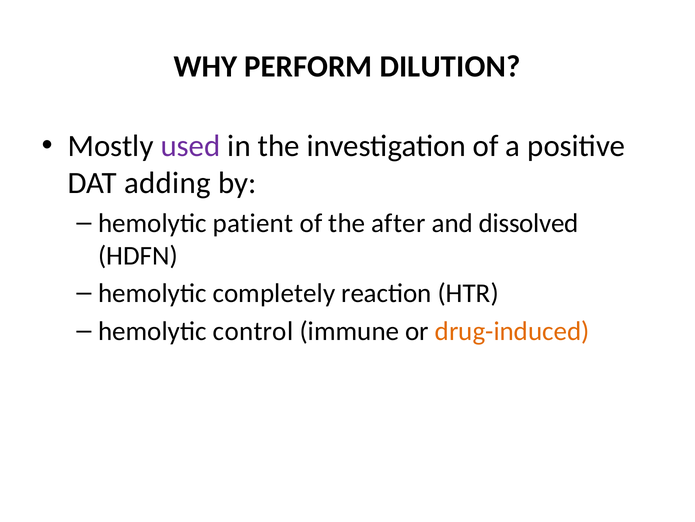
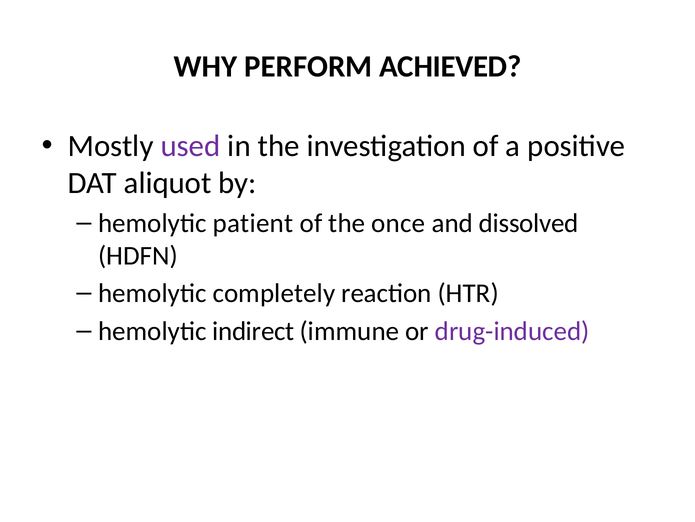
DILUTION: DILUTION -> ACHIEVED (450, 66)
adding: adding -> aliquot (168, 183)
after: after -> once (398, 223)
control: control -> indirect (253, 331)
drug-induced colour: orange -> purple (512, 331)
